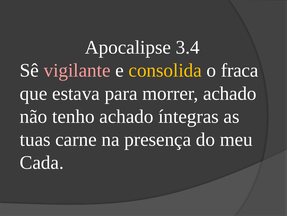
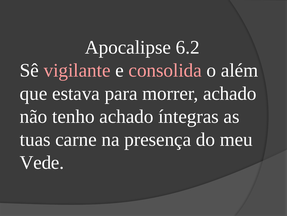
3.4: 3.4 -> 6.2 (188, 47)
consolida colour: yellow -> pink (165, 70)
fraca: fraca -> além (240, 70)
Cada: Cada -> Vede (42, 162)
